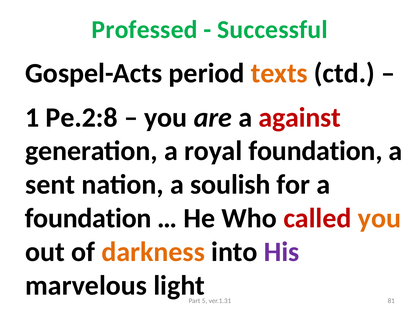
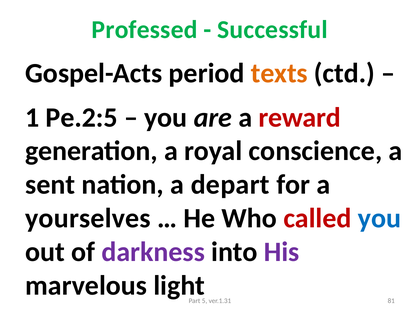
Pe.2:8: Pe.2:8 -> Pe.2:5 (82, 117)
against: against -> reward (300, 117)
royal foundation: foundation -> conscience (315, 151)
soulish: soulish -> depart (230, 185)
foundation: foundation -> yourselves (88, 218)
you colour: orange -> blue (380, 218)
darkness colour: orange -> purple (153, 252)
